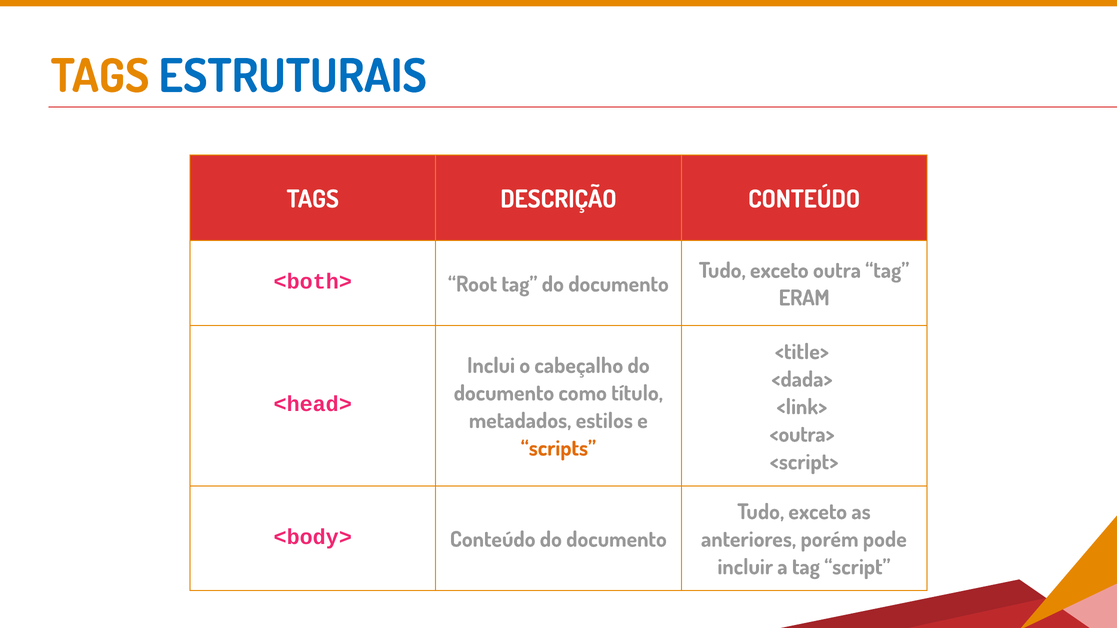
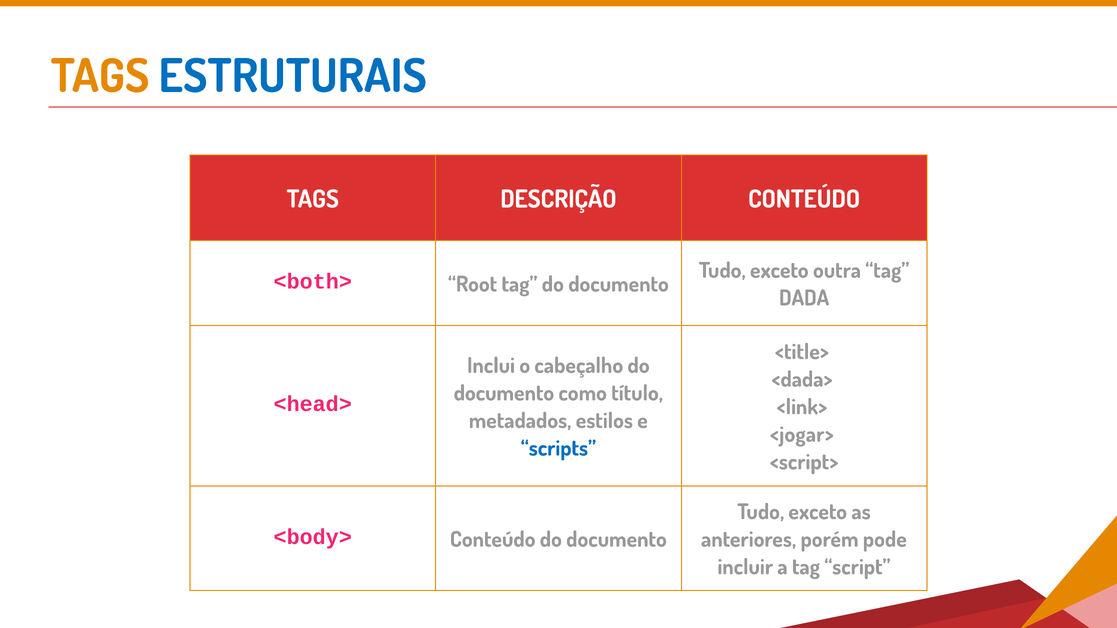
ERAM: ERAM -> DADA (804, 298)
<outra>: <outra> -> <jogar> (802, 435)
scripts colour: orange -> blue (558, 449)
